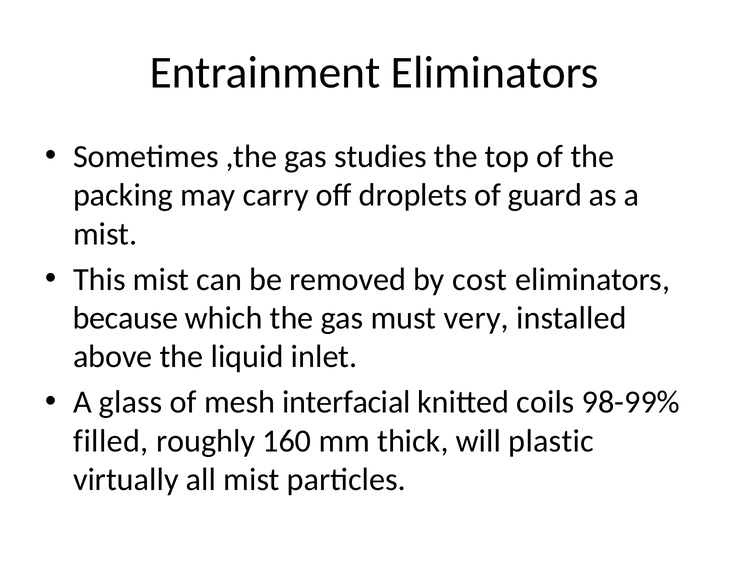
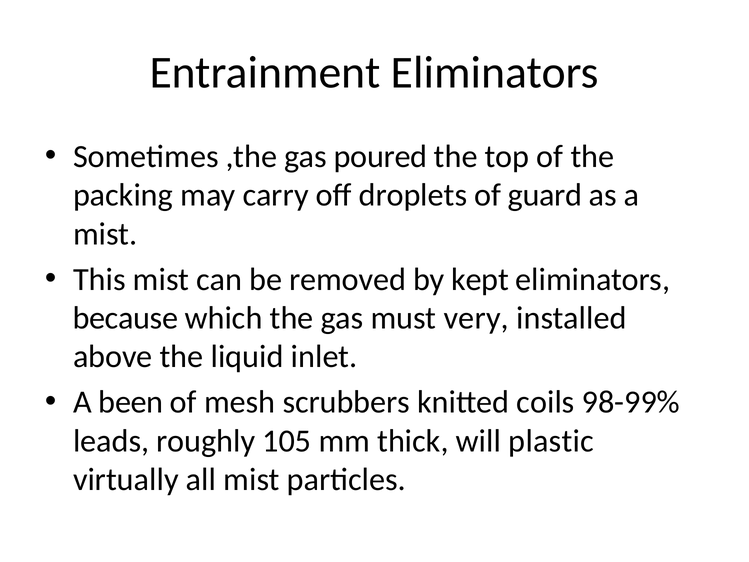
studies: studies -> poured (381, 156)
cost: cost -> kept (480, 279)
glass: glass -> been (131, 402)
interfacial: interfacial -> scrubbers (346, 402)
filled: filled -> leads (111, 441)
160: 160 -> 105 (287, 441)
